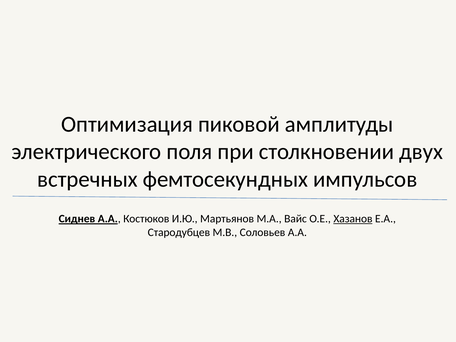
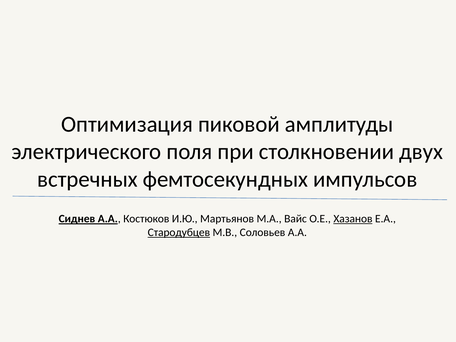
Стародубцев underline: none -> present (179, 233)
